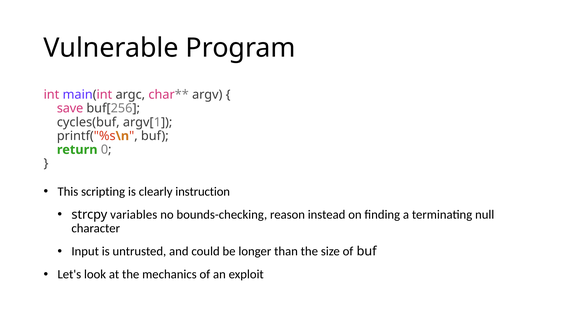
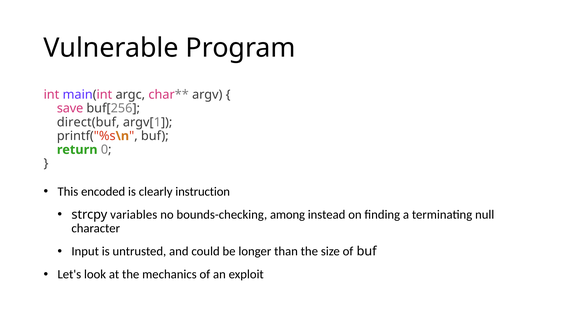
cycles(buf: cycles(buf -> direct(buf (88, 122)
scripting: scripting -> encoded (103, 191)
reason: reason -> among (288, 214)
